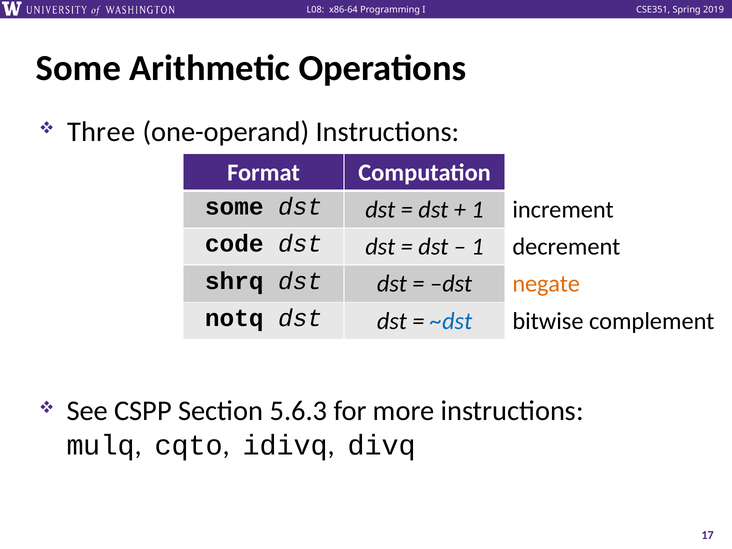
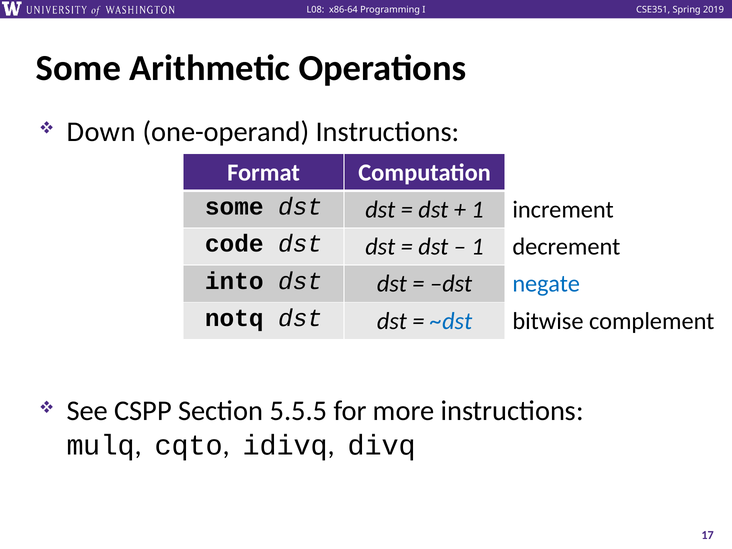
Three: Three -> Down (101, 132)
shrq: shrq -> into (234, 281)
negate colour: orange -> blue (546, 284)
5.6.3: 5.6.3 -> 5.5.5 (298, 411)
